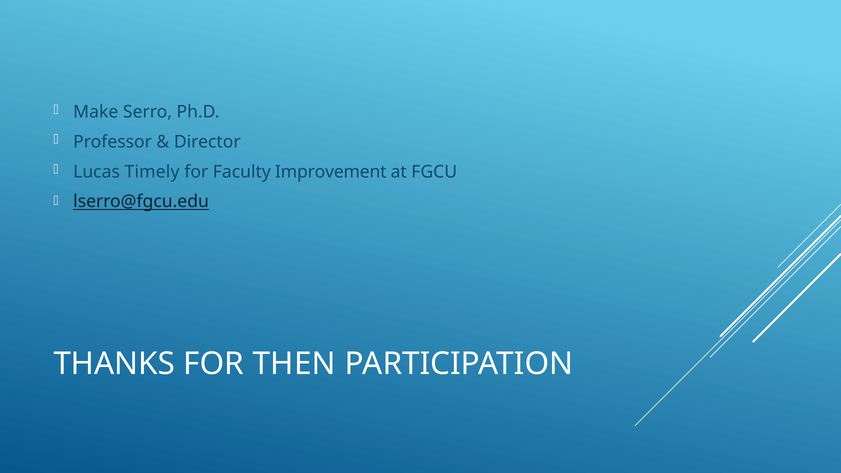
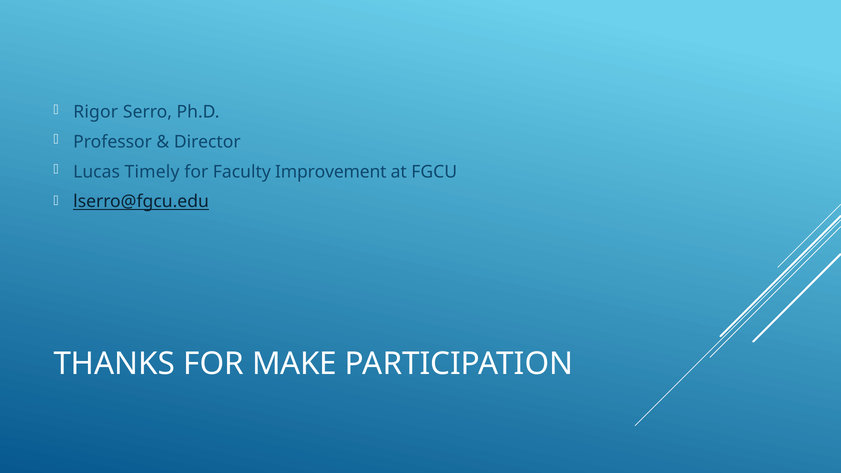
Make: Make -> Rigor (96, 112)
THEN: THEN -> MAKE (295, 364)
